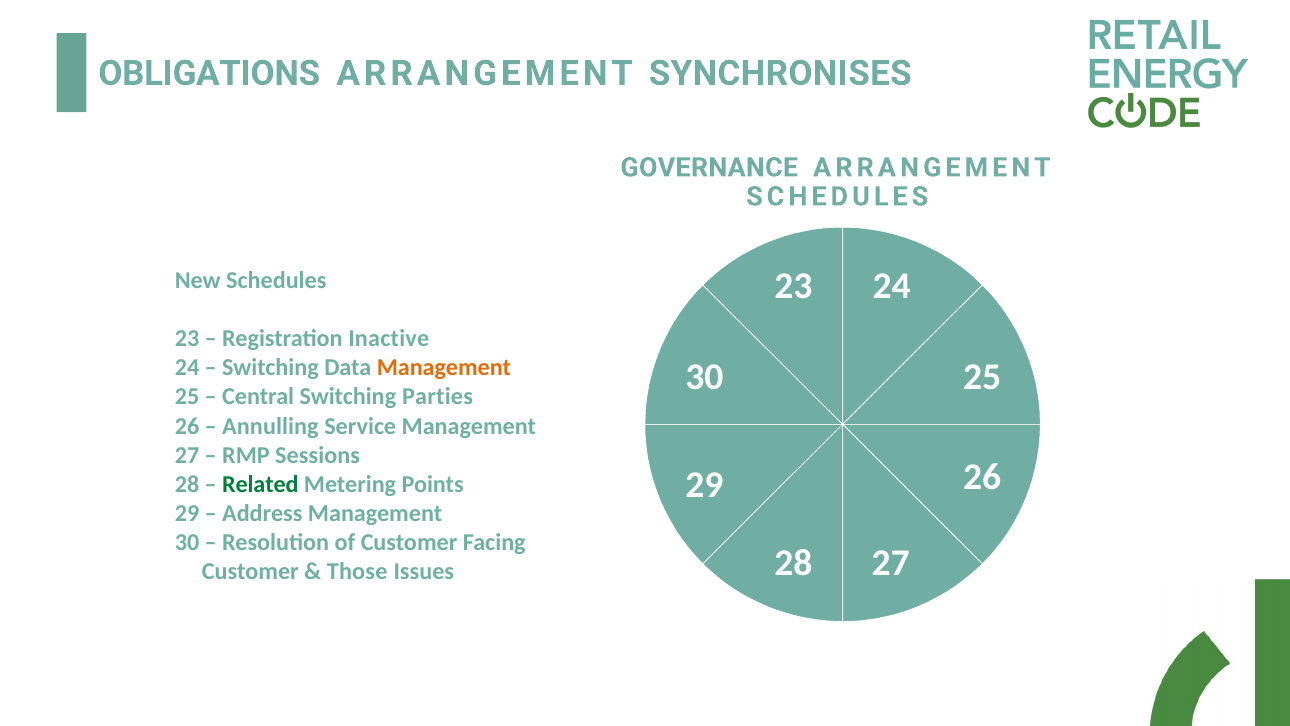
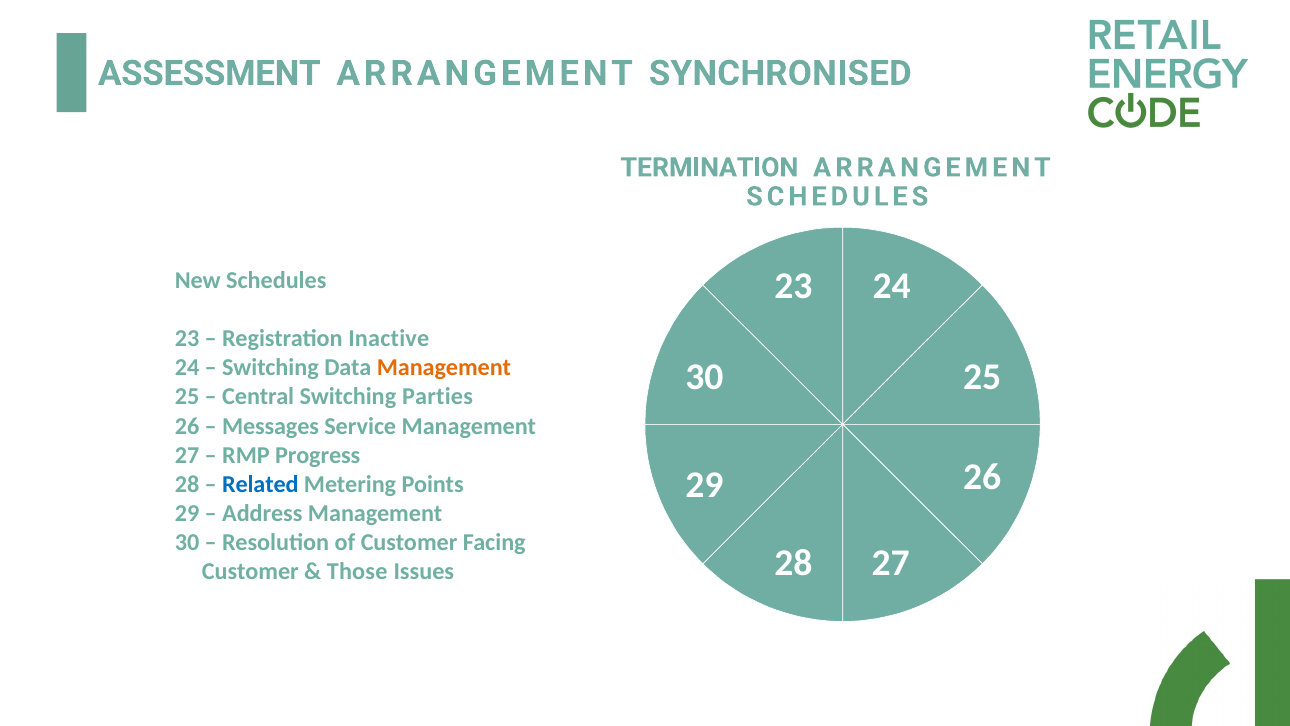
OBLIGATIONS: OBLIGATIONS -> ASSESSMENT (209, 73)
SYNCHRONISES: SYNCHRONISES -> SYNCHRONISED (780, 73)
GOVERNANCE: GOVERNANCE -> TERMINATION (709, 167)
Annulling: Annulling -> Messages (271, 426)
Sessions: Sessions -> Progress (318, 455)
Related colour: green -> blue (260, 484)
